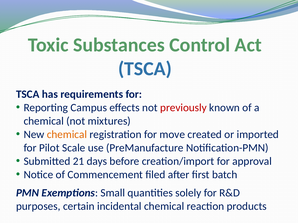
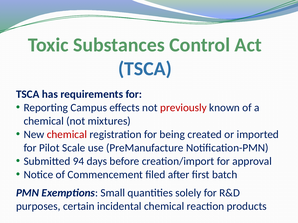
chemical colour: orange -> red (67, 135)
move: move -> being (172, 135)
21: 21 -> 94 (79, 162)
